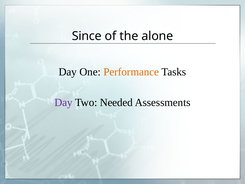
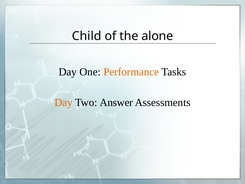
Since: Since -> Child (87, 36)
Day colour: purple -> orange (63, 102)
Needed: Needed -> Answer (116, 102)
